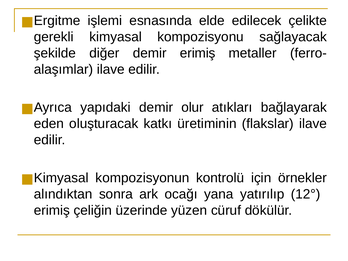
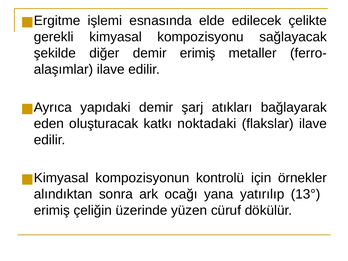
olur: olur -> şarj (192, 107)
üretiminin: üretiminin -> noktadaki (207, 124)
12°: 12° -> 13° (306, 194)
